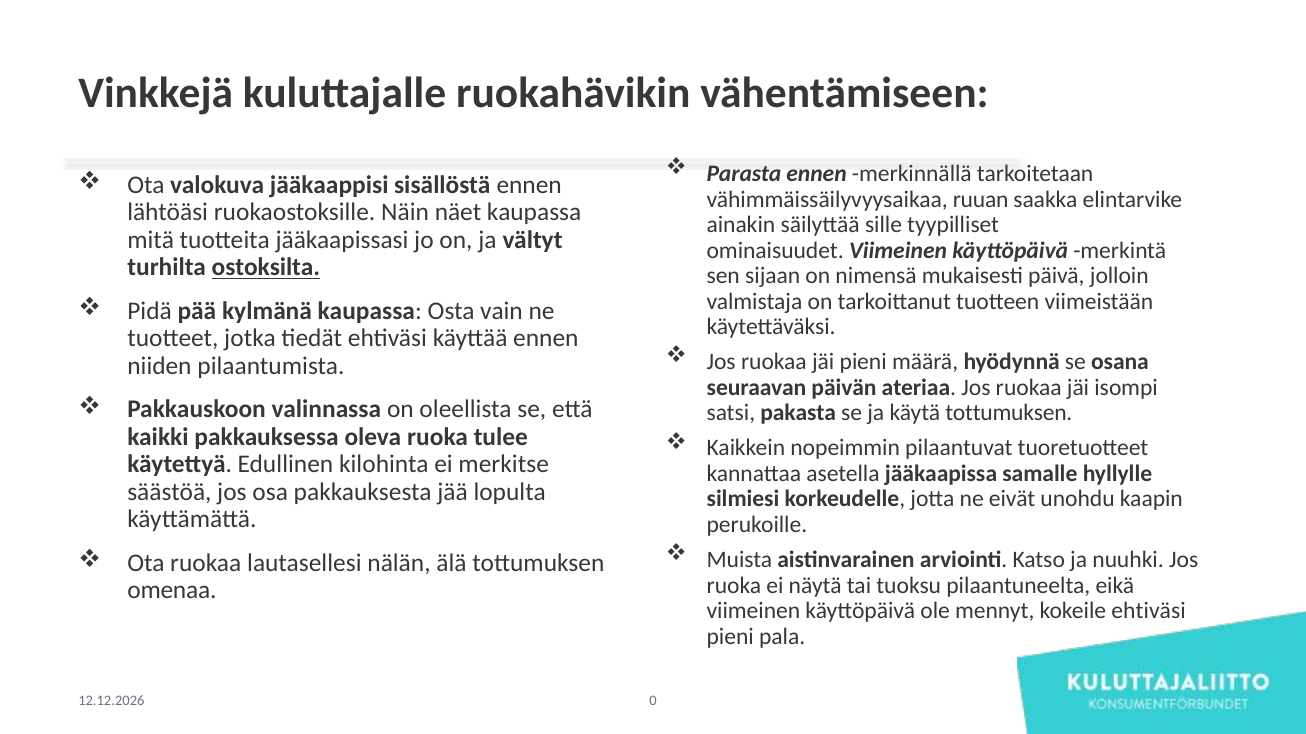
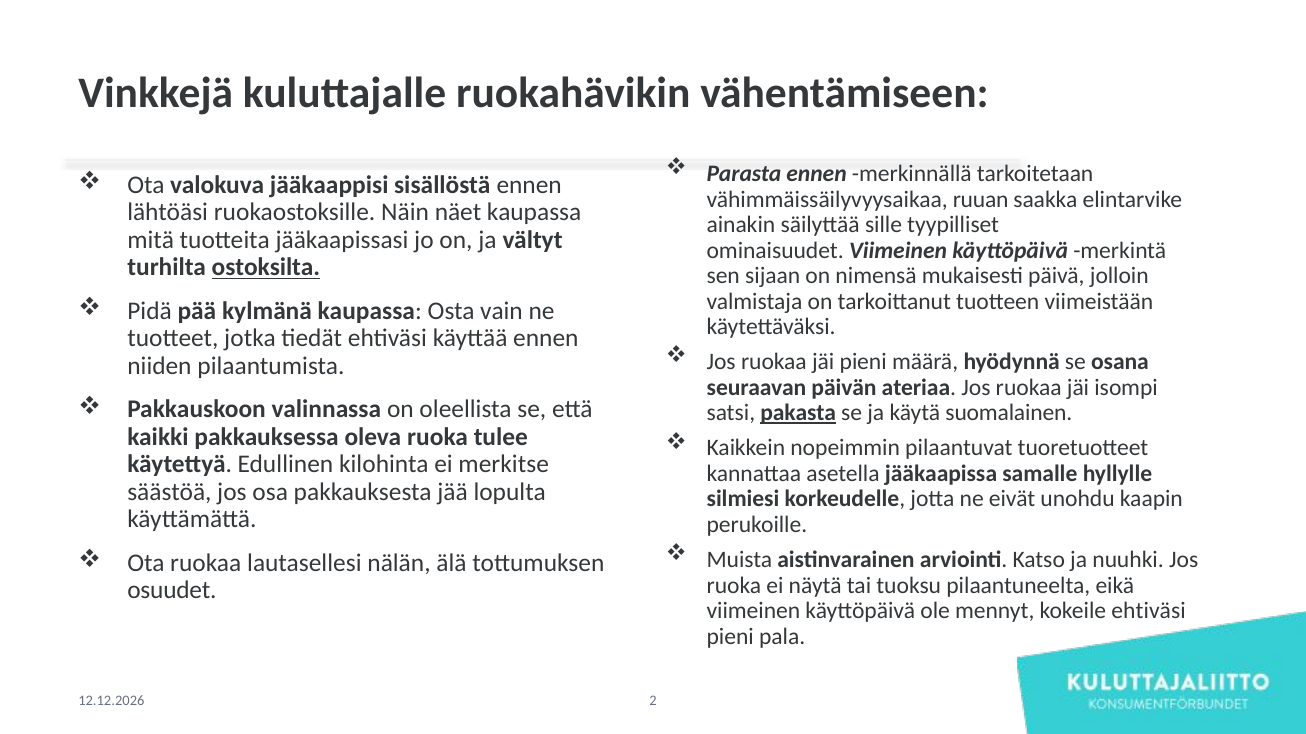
pakasta underline: none -> present (798, 413)
käytä tottumuksen: tottumuksen -> suomalainen (1009, 413)
omenaa: omenaa -> osuudet (172, 591)
0: 0 -> 2 (653, 701)
